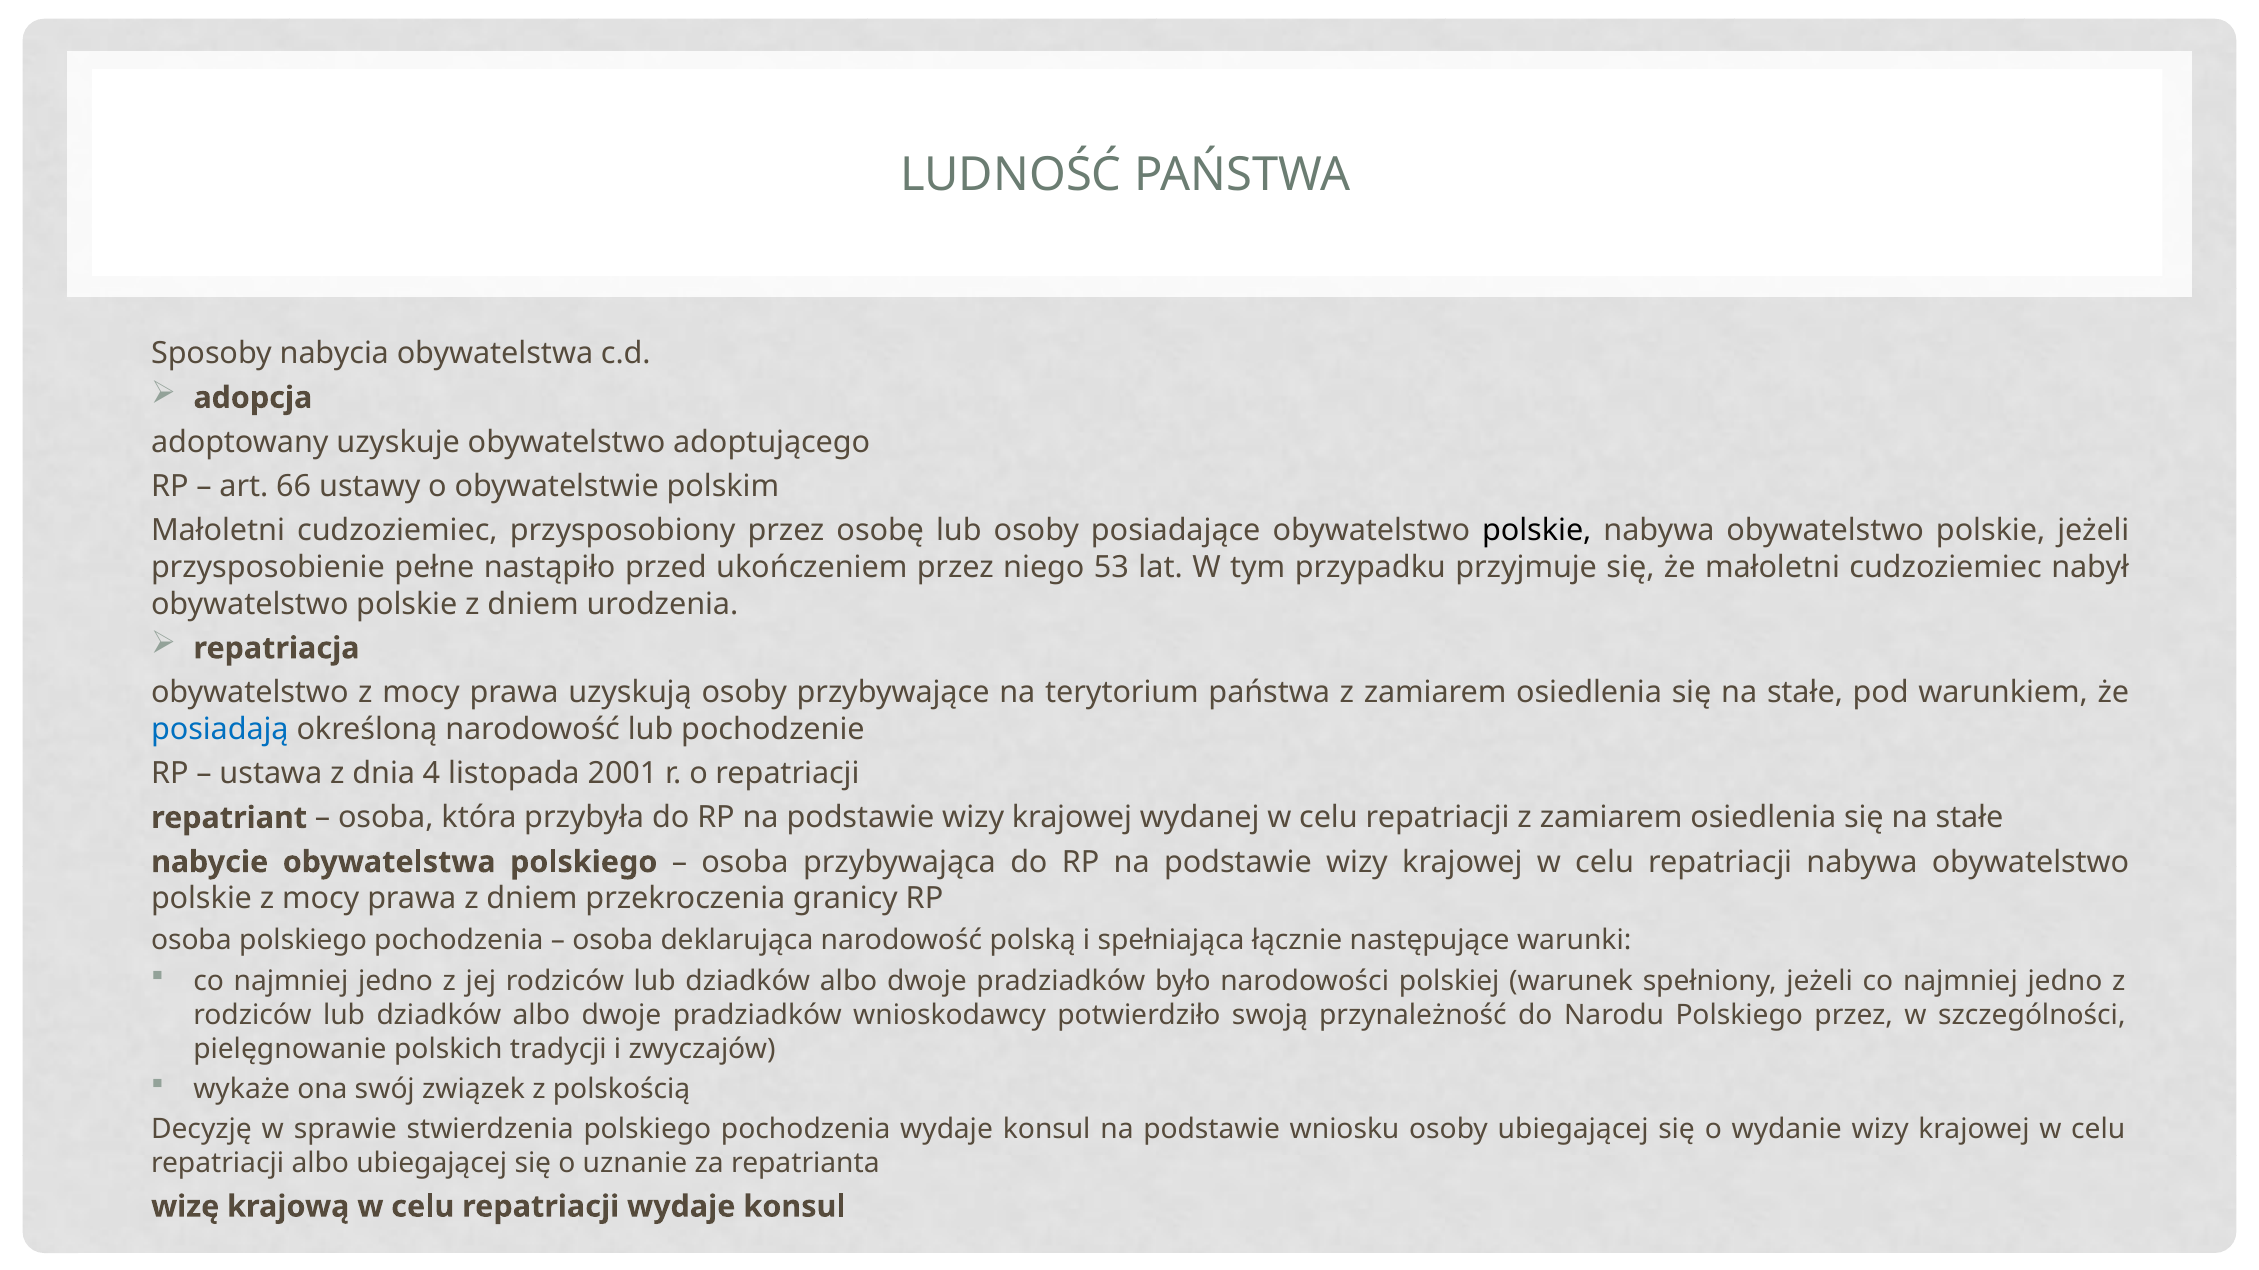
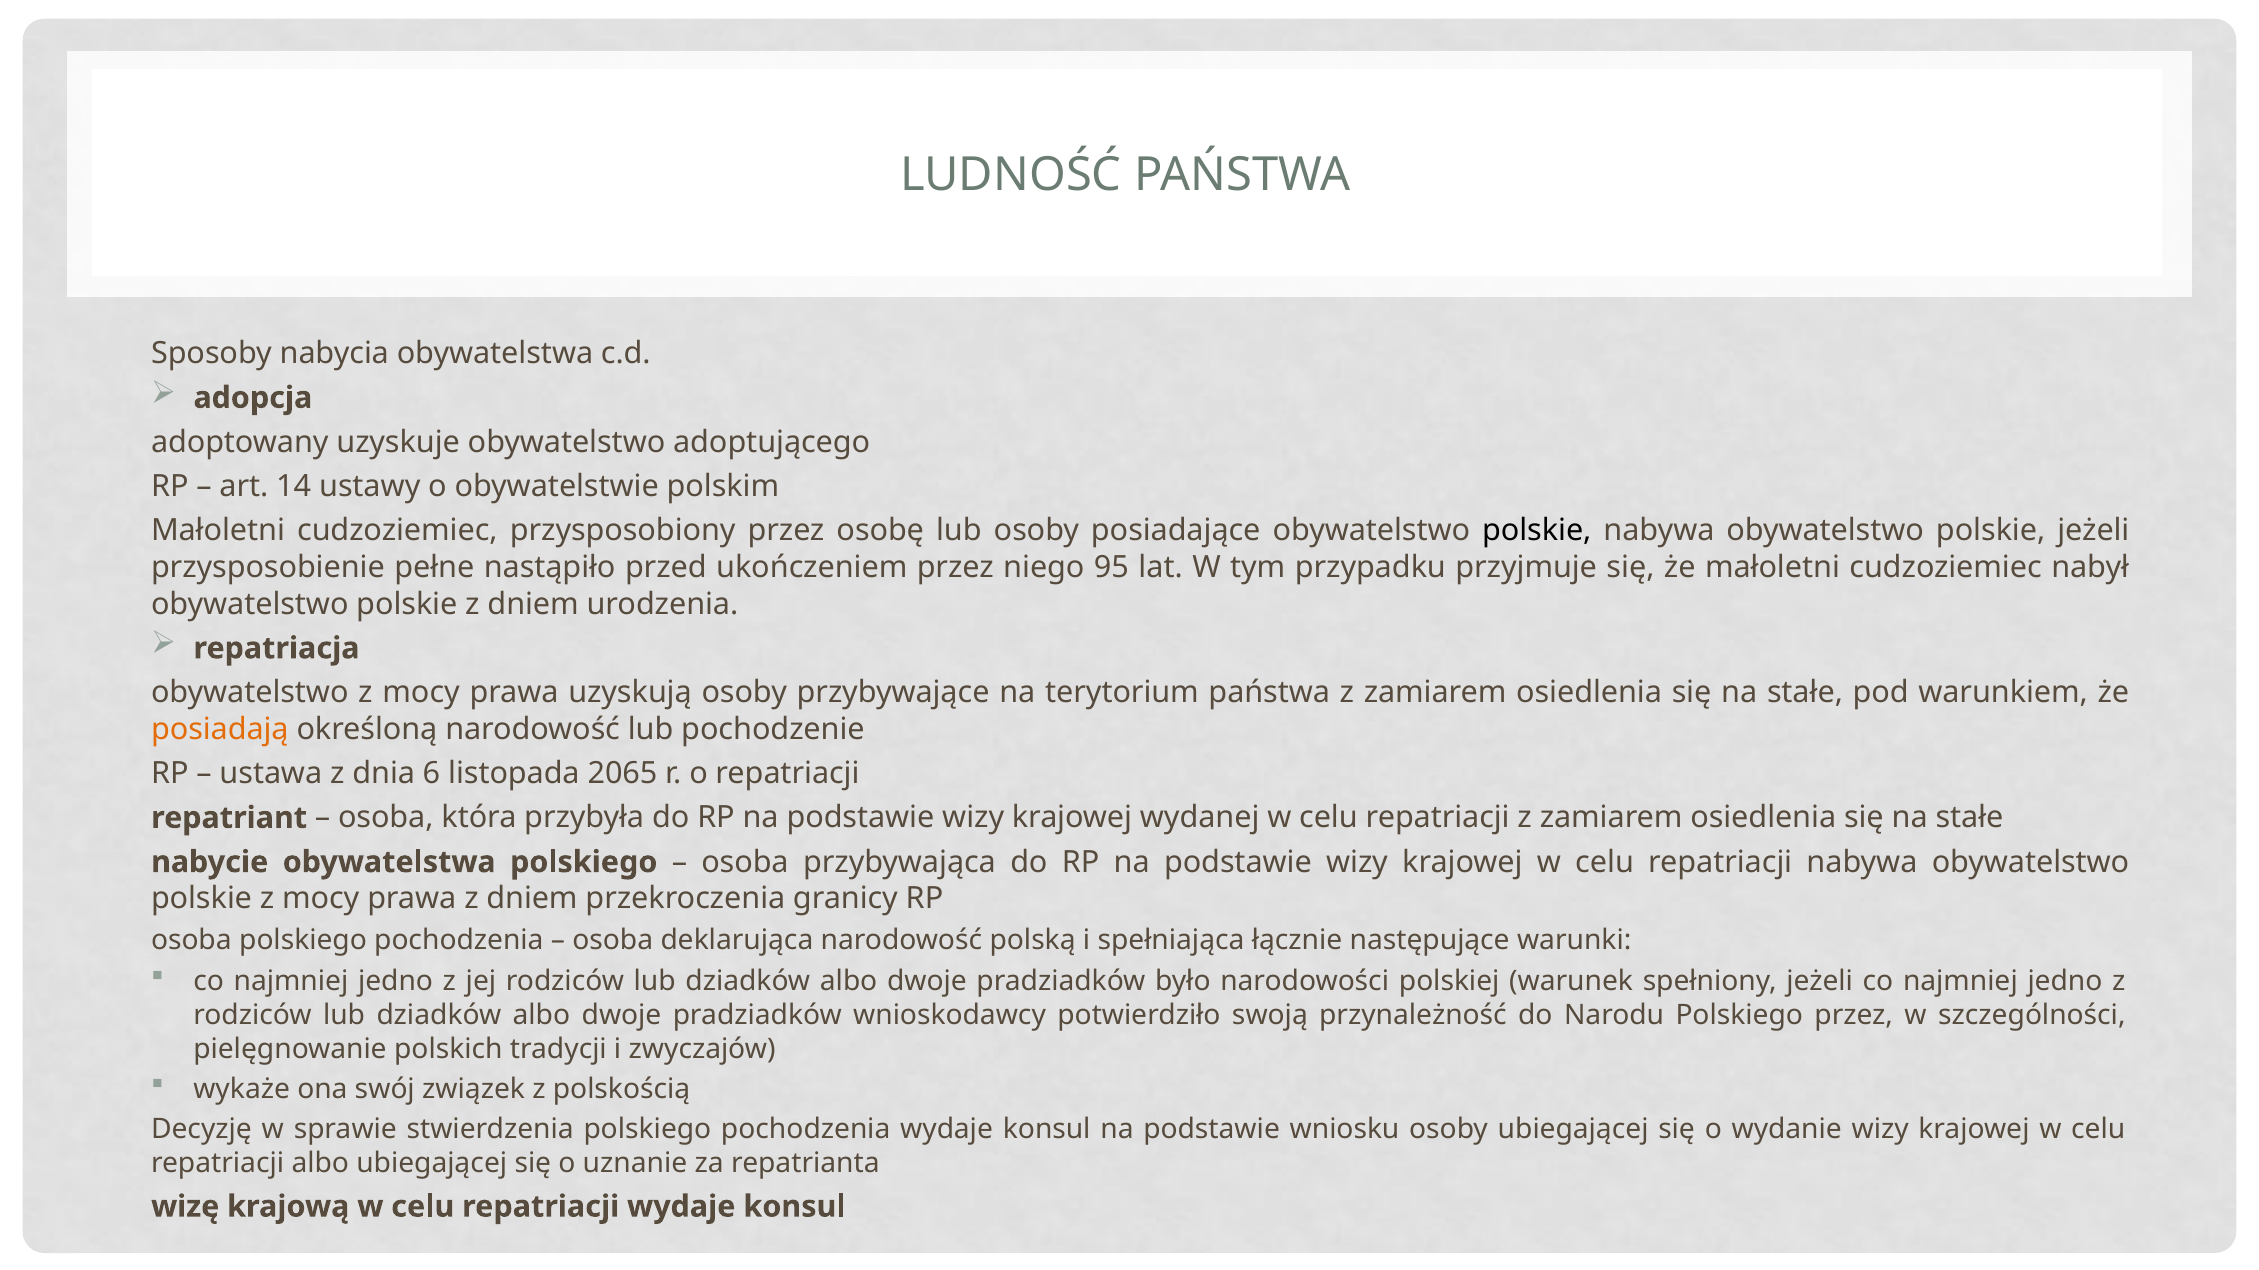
66: 66 -> 14 (294, 487)
53: 53 -> 95 (1111, 568)
posiadają colour: blue -> orange (220, 730)
4: 4 -> 6 (431, 774)
2001: 2001 -> 2065 (623, 774)
